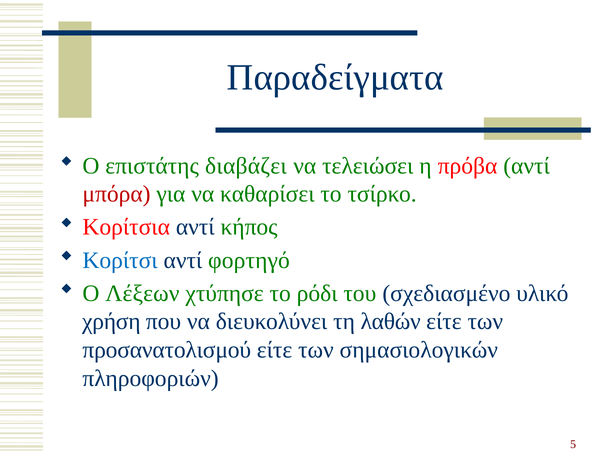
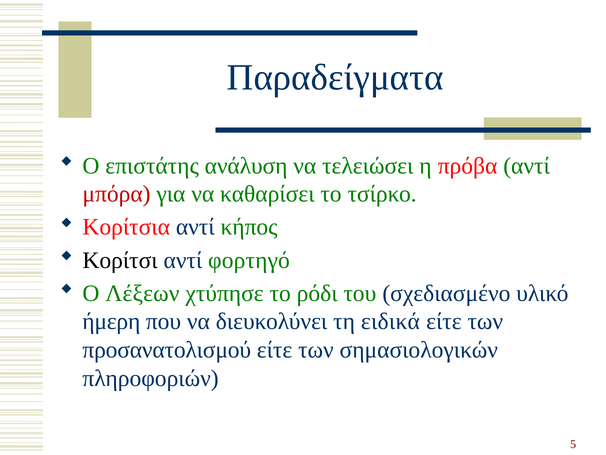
διαβάζει: διαβάζει -> ανάλυση (246, 166)
Κορίτσι colour: blue -> black (120, 260)
χρήση: χρήση -> ήμερη (111, 321)
λαθών: λαθών -> ειδικά (390, 321)
